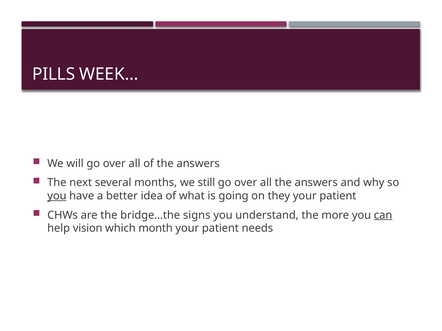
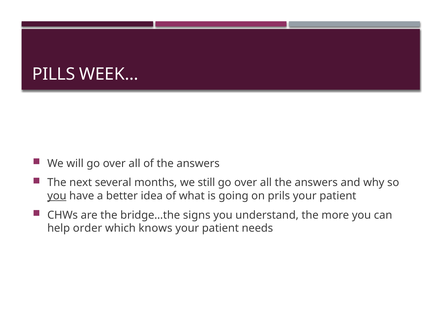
they: they -> prils (279, 196)
can underline: present -> none (383, 215)
vision: vision -> order (88, 229)
month: month -> knows (155, 229)
